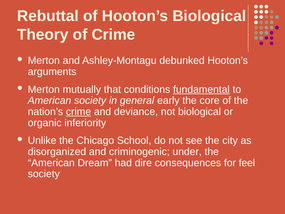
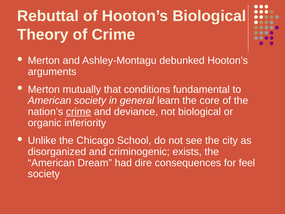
fundamental underline: present -> none (201, 89)
early: early -> learn (168, 100)
under: under -> exists (187, 152)
